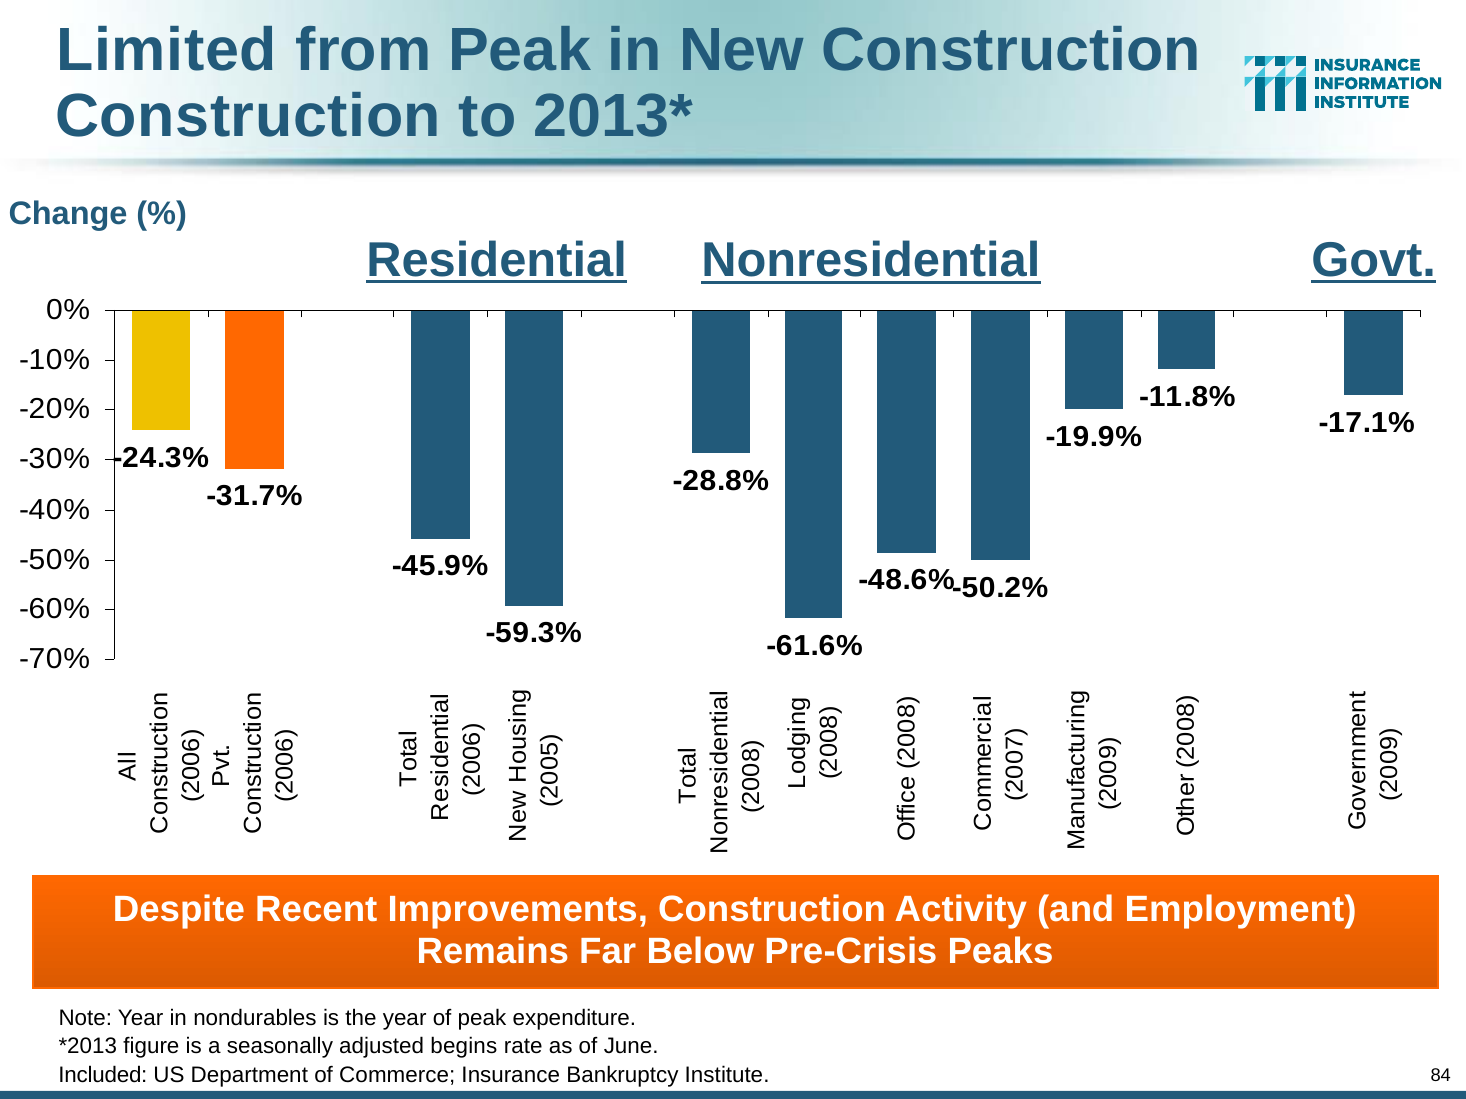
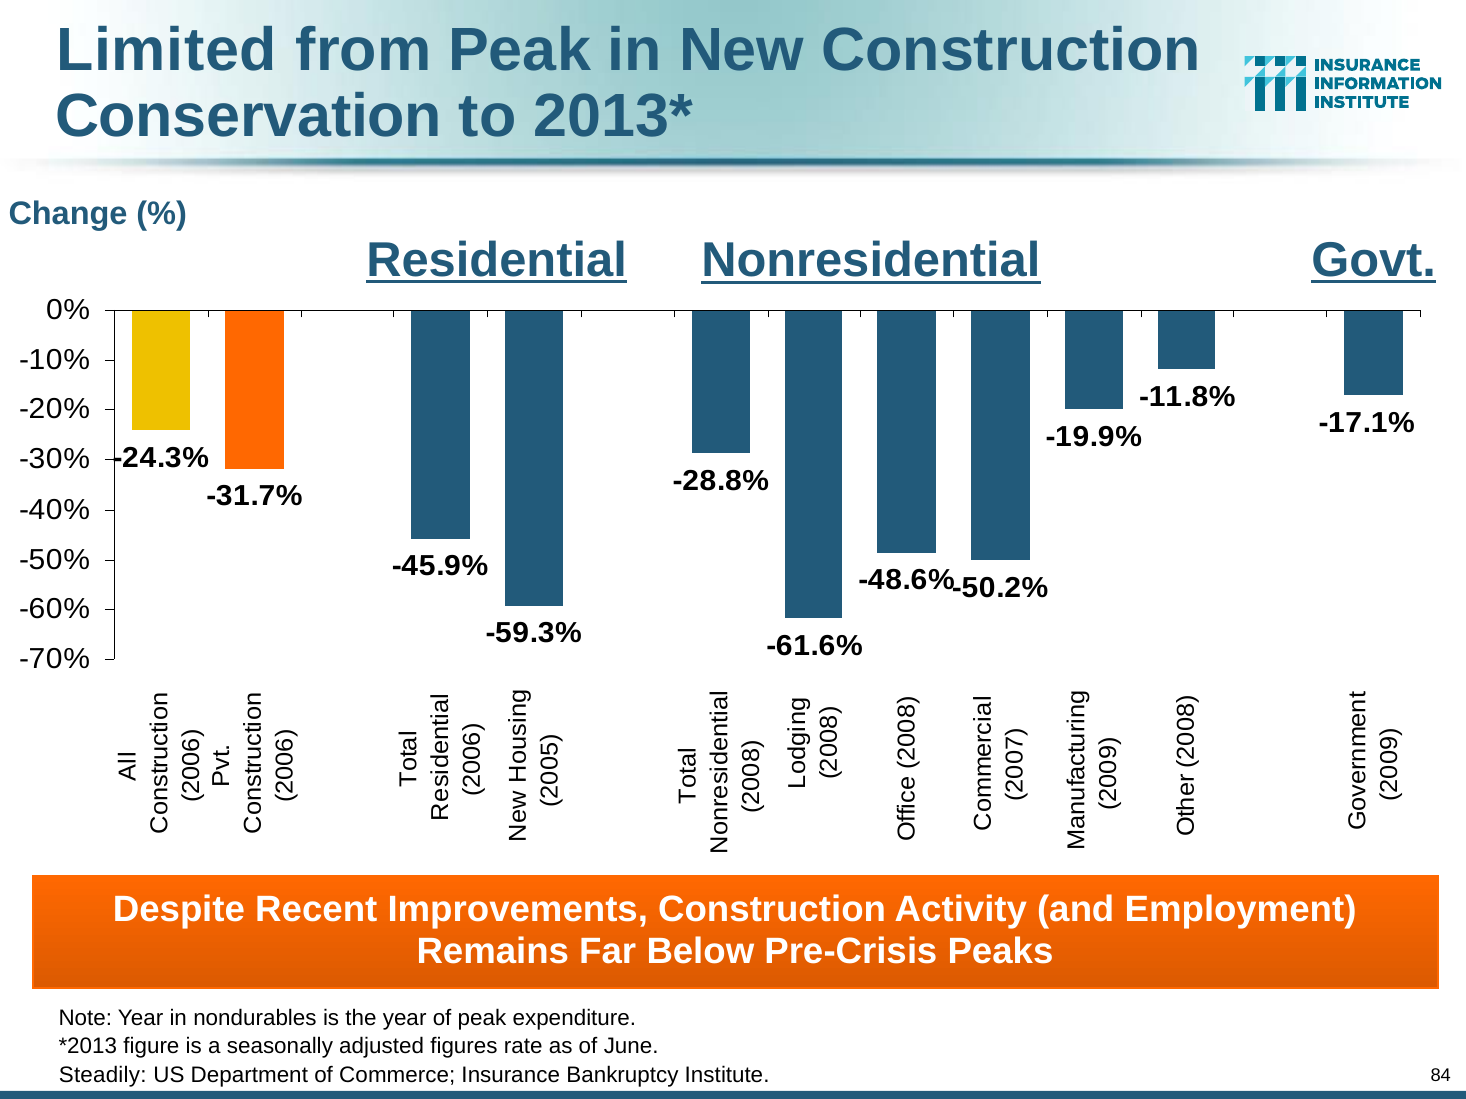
Construction: Construction -> Conservation (249, 116)
begins: begins -> figures (464, 1047)
Included: Included -> Steadily (103, 1075)
